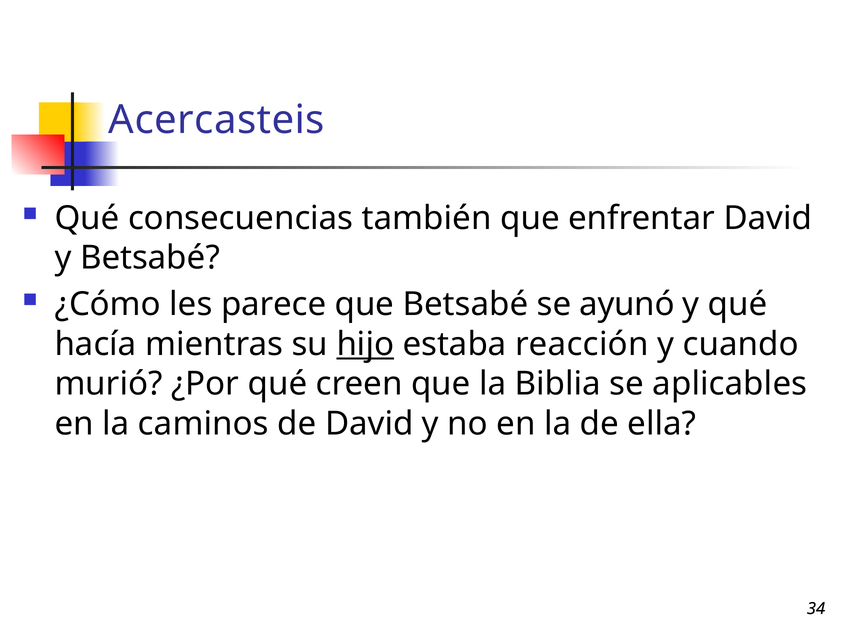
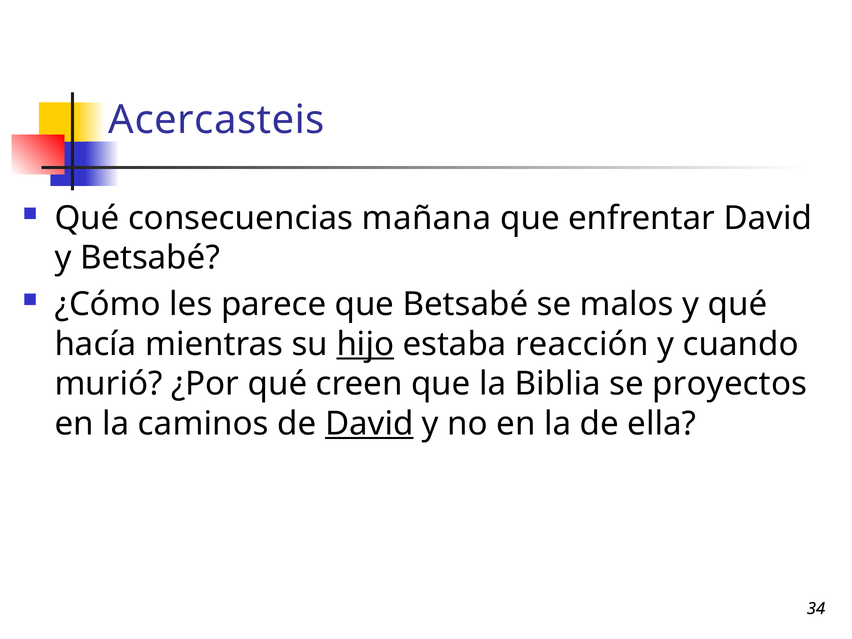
también: también -> mañana (427, 218)
ayunó: ayunó -> malos (627, 304)
aplicables: aplicables -> proyectos (730, 384)
David underline: none -> present (369, 424)
